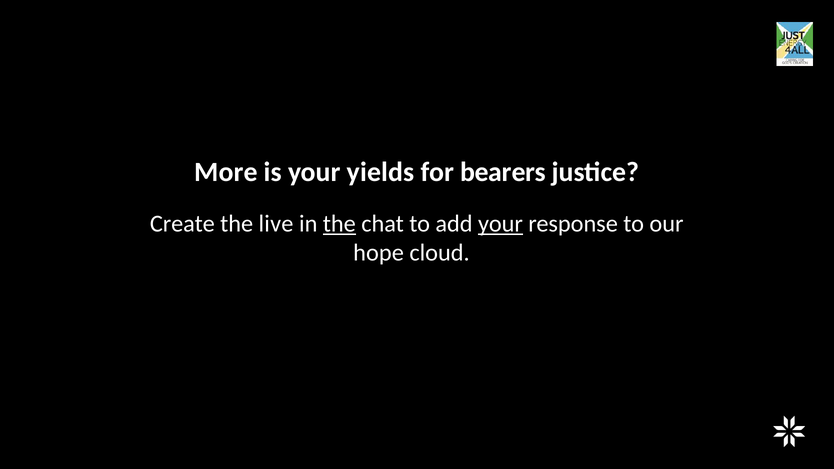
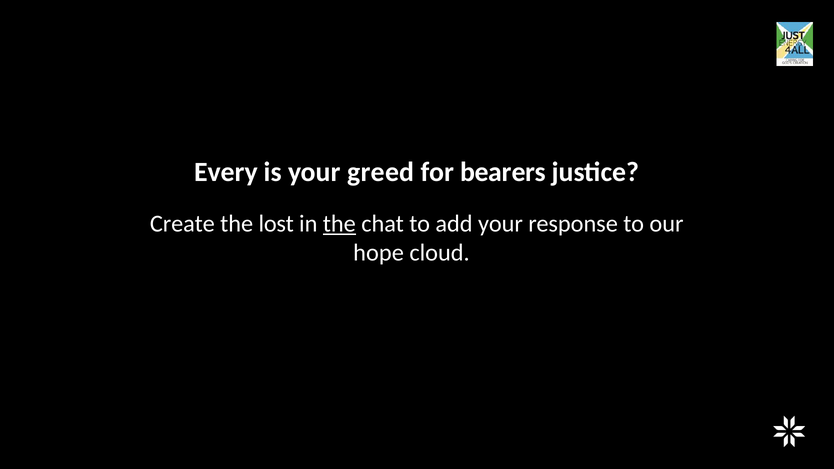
More: More -> Every (226, 172)
yields: yields -> greed (381, 172)
live: live -> lost (276, 224)
your underline: present -> none (500, 224)
